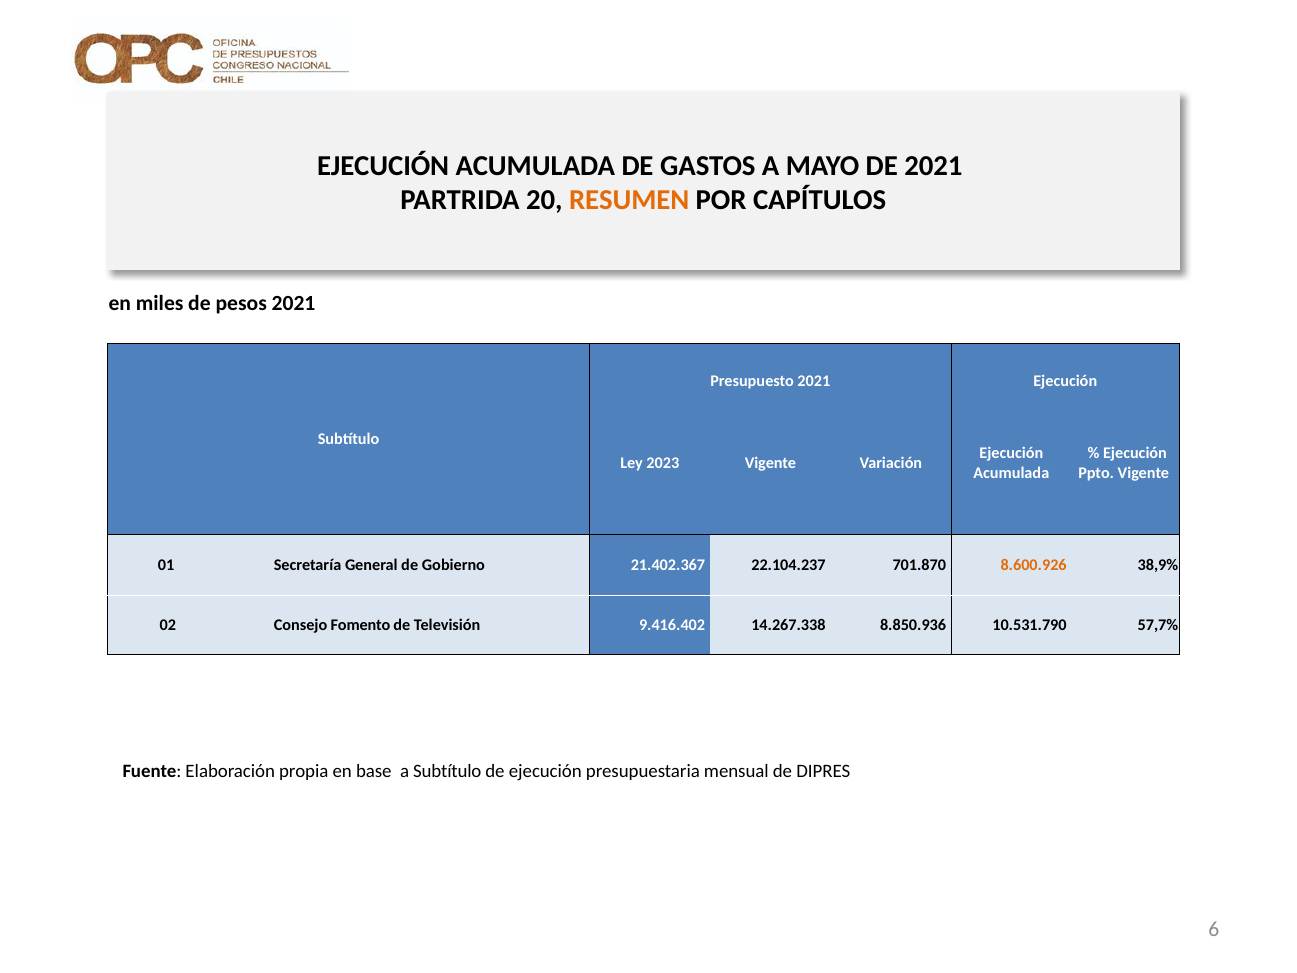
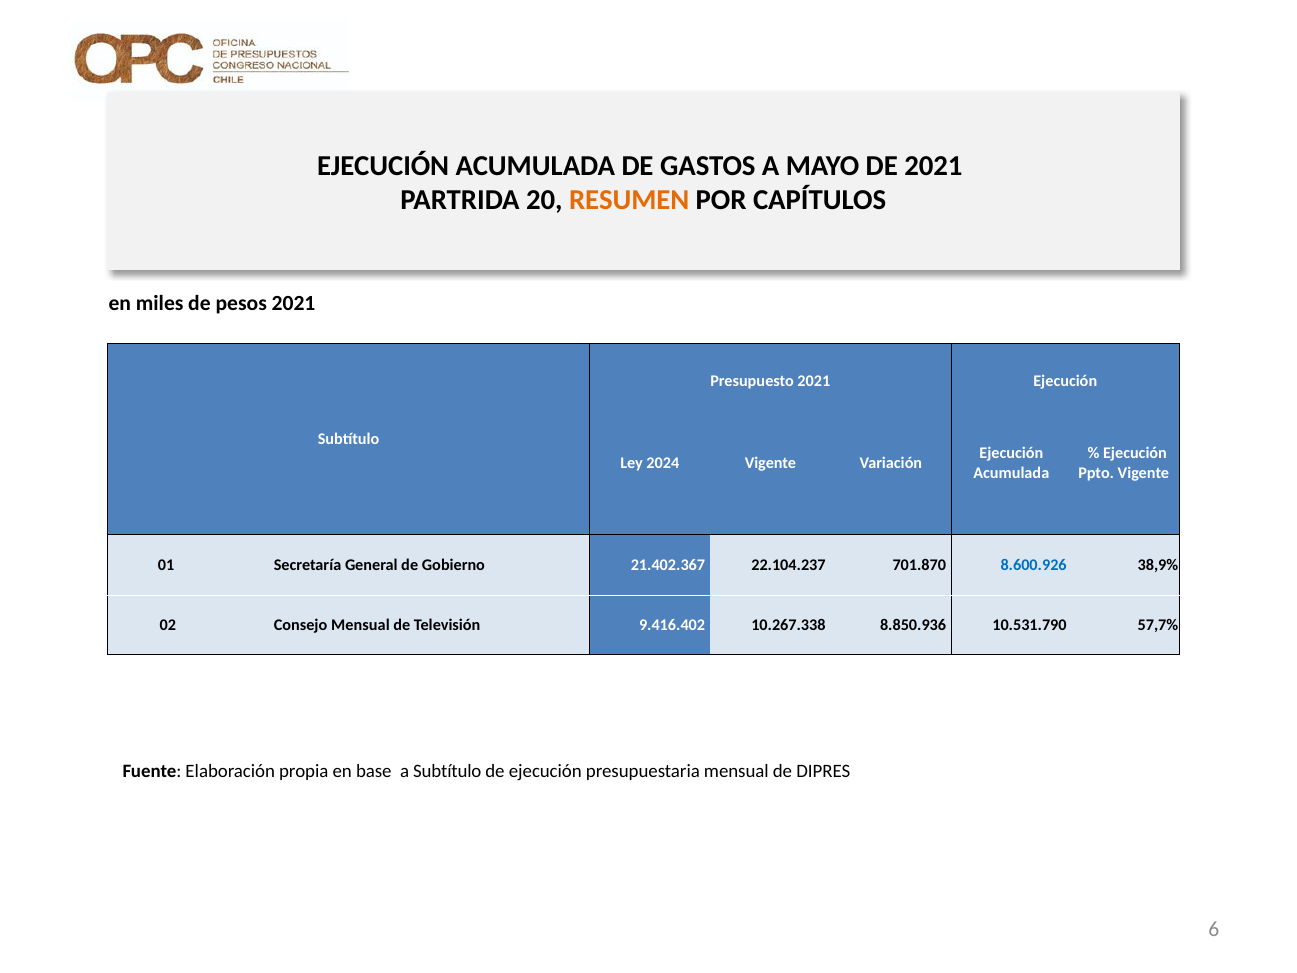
2023: 2023 -> 2024 (663, 463)
8.600.926 colour: orange -> blue (1034, 565)
Consejo Fomento: Fomento -> Mensual (360, 625)
14.267.338: 14.267.338 -> 10.267.338 (788, 625)
